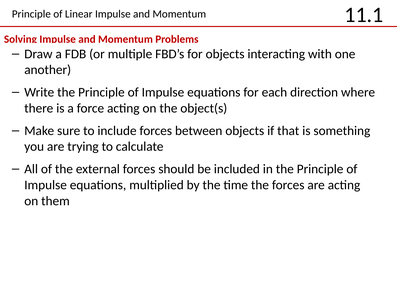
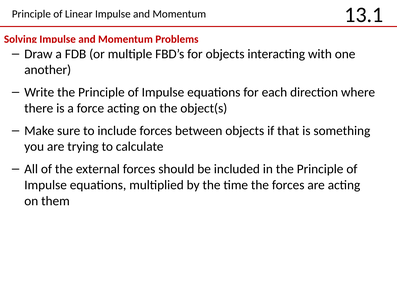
11.1: 11.1 -> 13.1 (364, 15)
